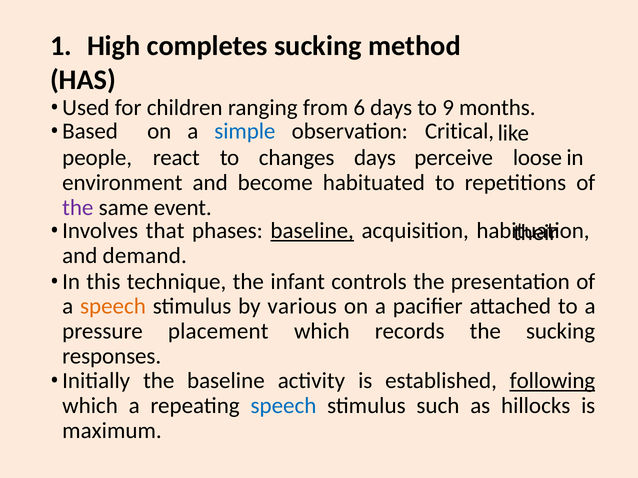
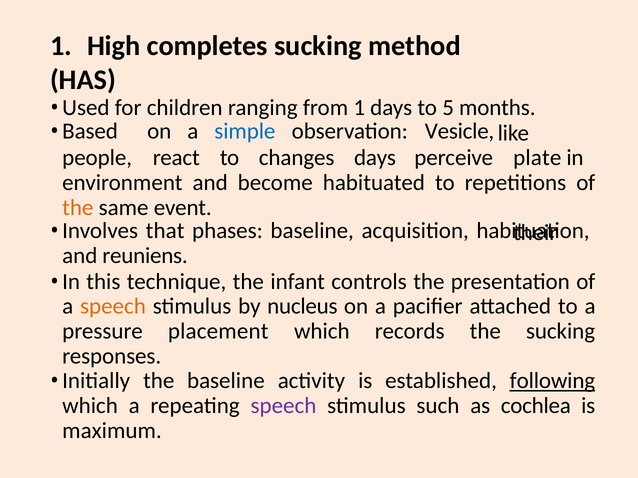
from 6: 6 -> 1 (359, 108)
9: 9 -> 5 (448, 108)
Critical: Critical -> Vesicle (460, 131)
loose: loose -> plate (537, 158)
the colour: purple -> orange (78, 208)
baseline underline: present -> none (312, 231)
demand: demand -> reuniens (145, 256)
various: various -> nucleus (302, 307)
speech colour: blue -> purple (283, 406)
hillocks: hillocks -> cochlea (536, 406)
